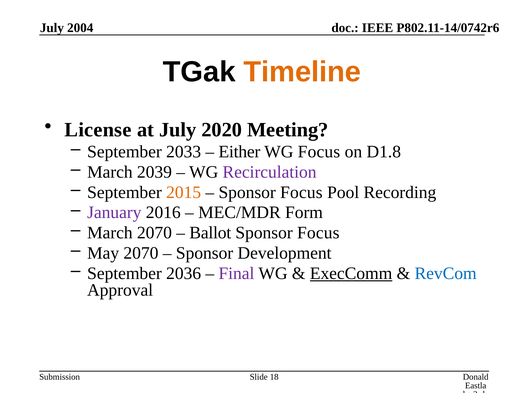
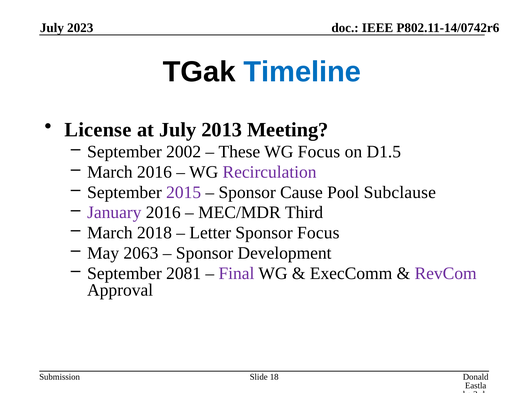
2004: 2004 -> 2023 (80, 28)
Timeline colour: orange -> blue (302, 72)
2020: 2020 -> 2013 (222, 130)
2033: 2033 -> 2002 (184, 152)
Either: Either -> These (239, 152)
D1.8: D1.8 -> D1.5 (384, 152)
March 2039: 2039 -> 2016 (154, 172)
2015 colour: orange -> purple (184, 192)
Focus: Focus -> Cause (301, 192)
Recording: Recording -> Subclause (400, 192)
Form: Form -> Third (304, 213)
March 2070: 2070 -> 2018 (154, 233)
Ballot: Ballot -> Letter (210, 233)
May 2070: 2070 -> 2063 (141, 253)
2036: 2036 -> 2081 (184, 273)
ExecComm underline: present -> none (351, 273)
RevCom colour: blue -> purple (446, 273)
